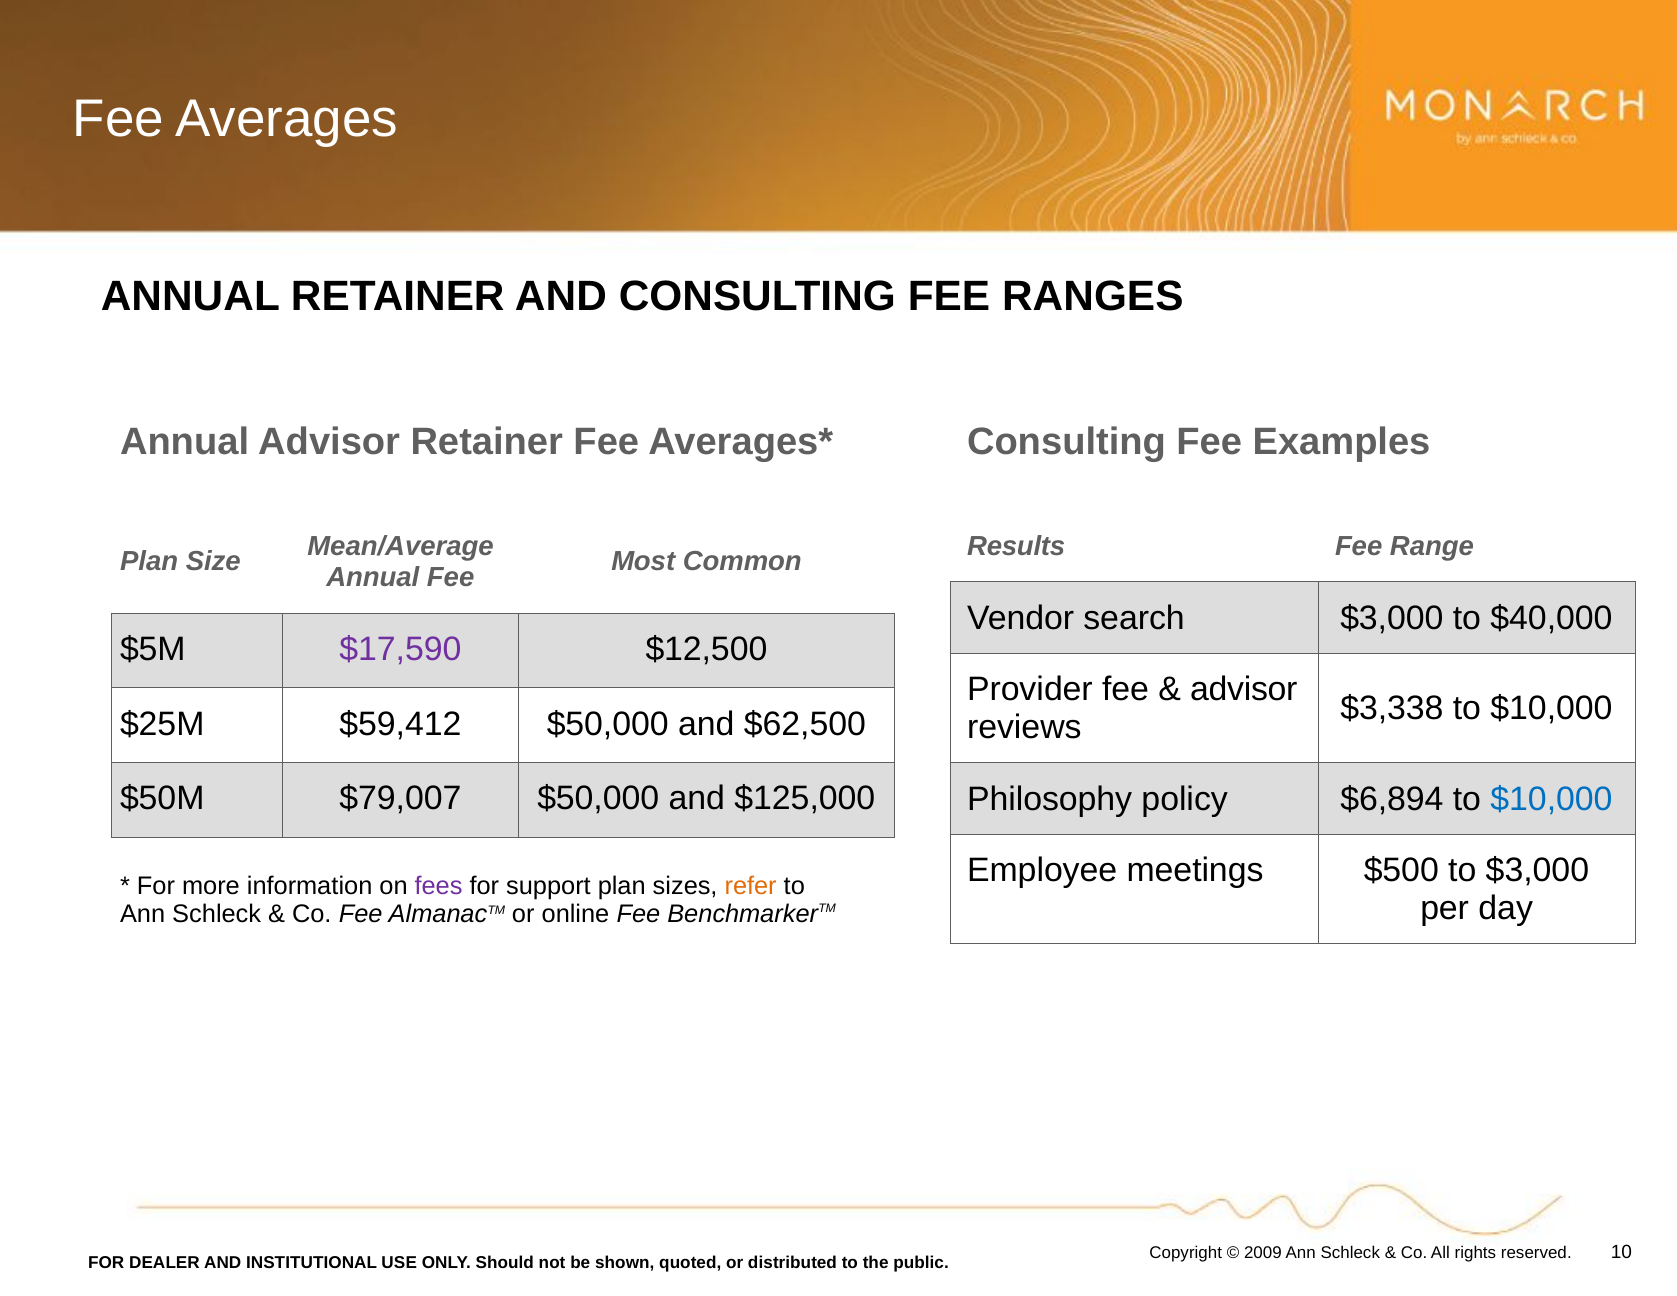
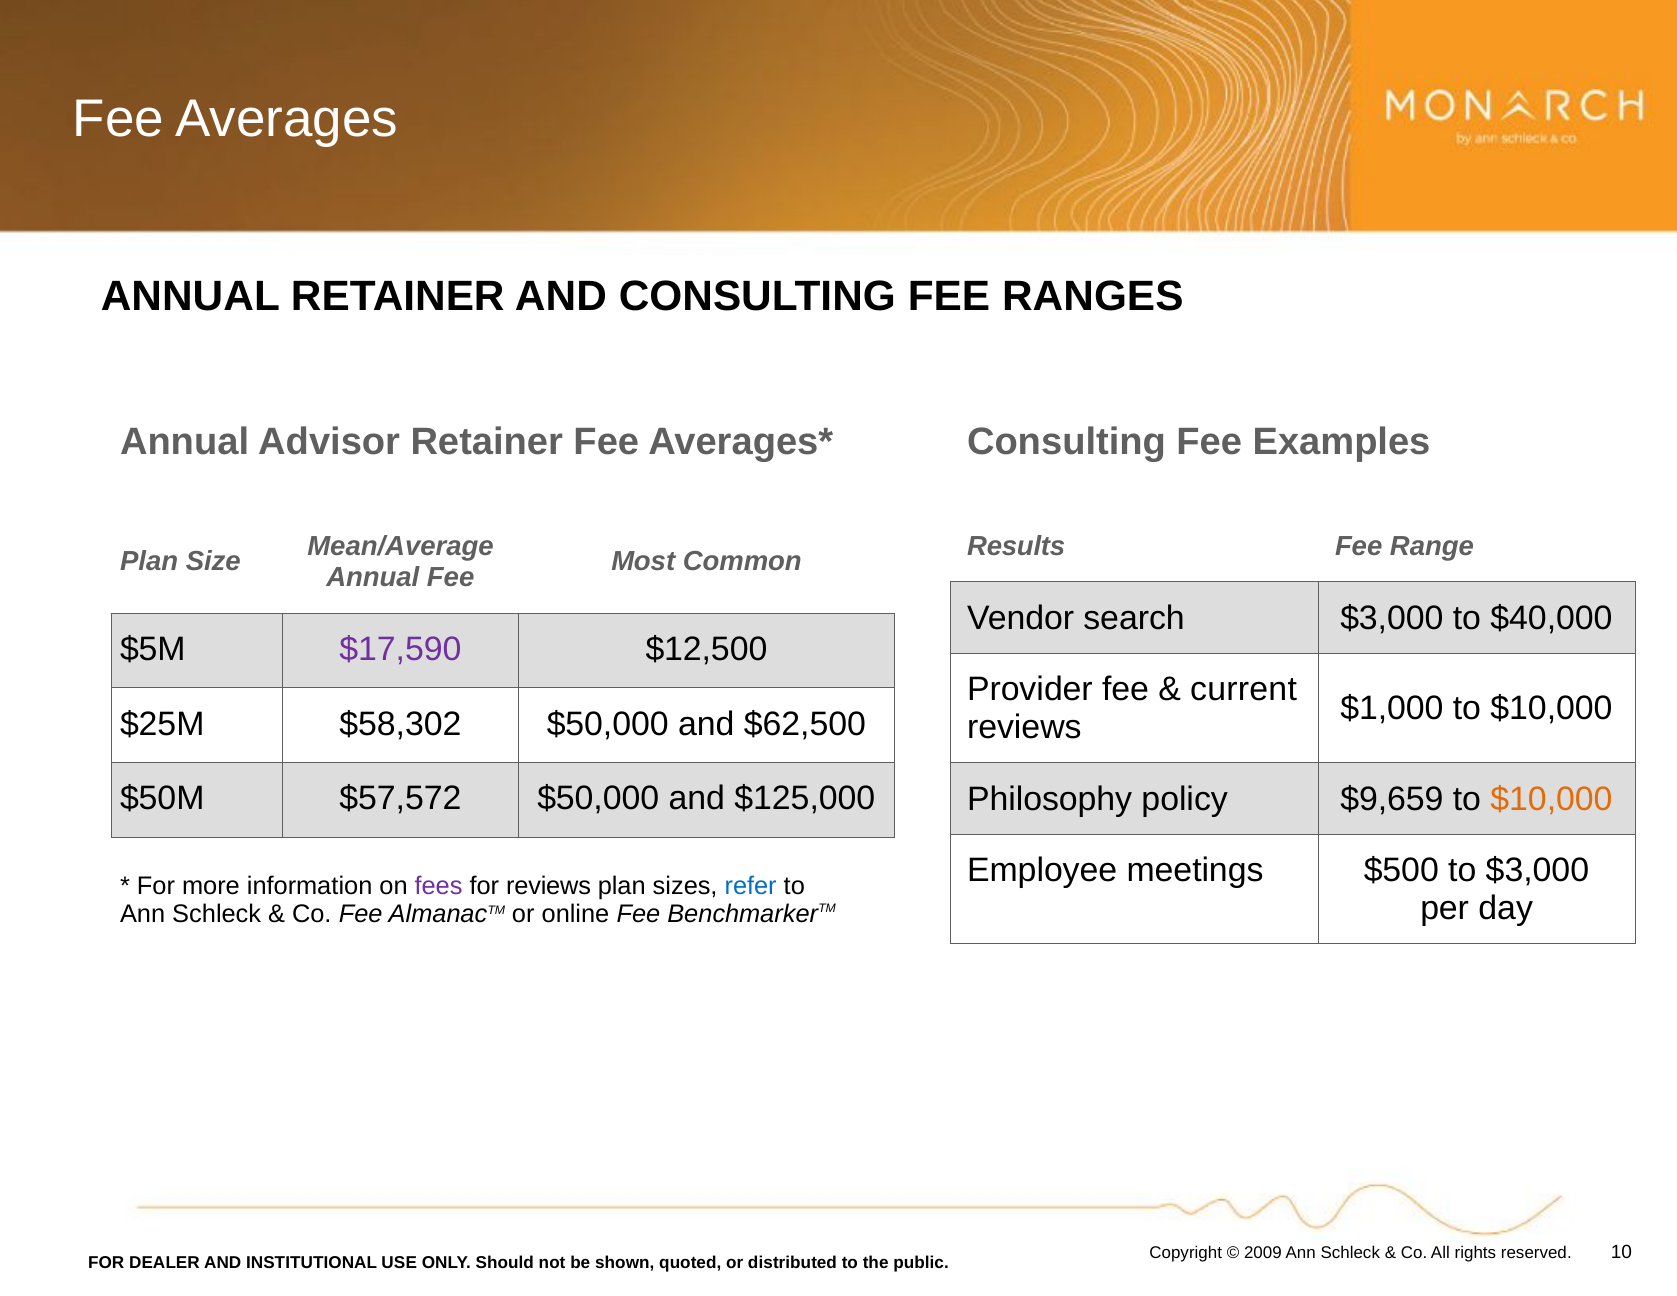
advisor: advisor -> current (1244, 690)
$3,338: $3,338 -> $1,000 (1392, 709)
$59,412: $59,412 -> $58,302 (400, 724)
$79,007: $79,007 -> $57,572 (400, 799)
$6,894: $6,894 -> $9,659 (1392, 799)
$10,000 colour: blue -> orange (1551, 799)
for support: support -> reviews (549, 886)
refer colour: orange -> blue (751, 886)
